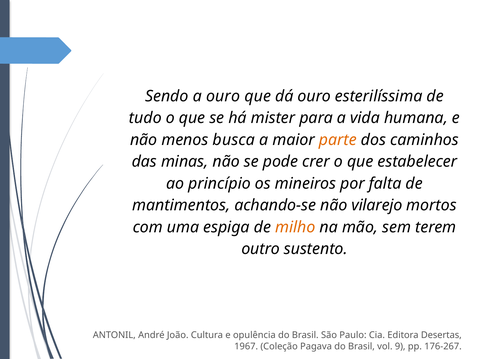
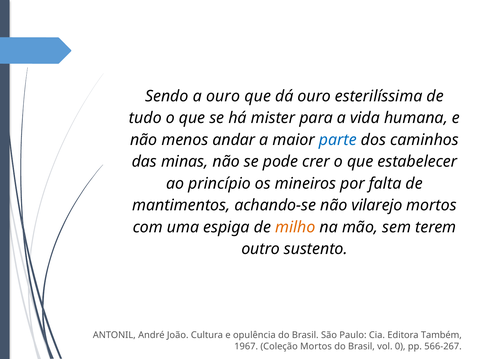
busca: busca -> andar (234, 140)
parte colour: orange -> blue (338, 140)
Desertas: Desertas -> Também (441, 335)
Coleção Pagava: Pagava -> Mortos (316, 346)
9: 9 -> 0 (400, 346)
176-267: 176-267 -> 566-267 (443, 346)
